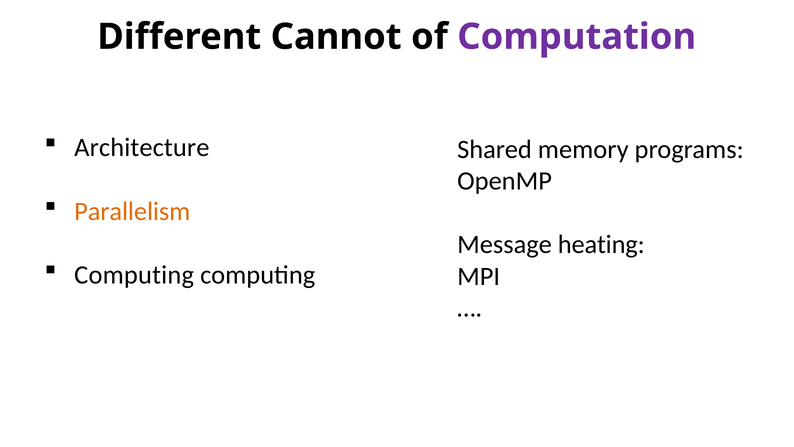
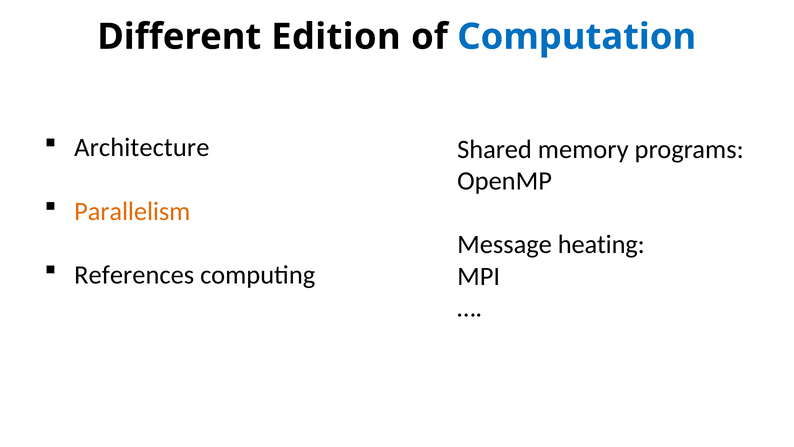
Cannot: Cannot -> Edition (336, 37)
Computation colour: purple -> blue (577, 37)
Computing: Computing -> References (134, 275)
